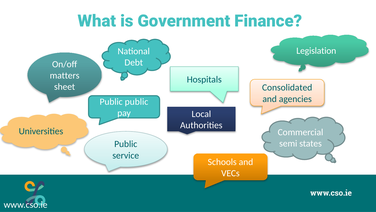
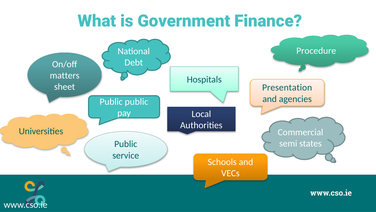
Legislation: Legislation -> Procedure (316, 51)
Consolidated: Consolidated -> Presentation (287, 87)
